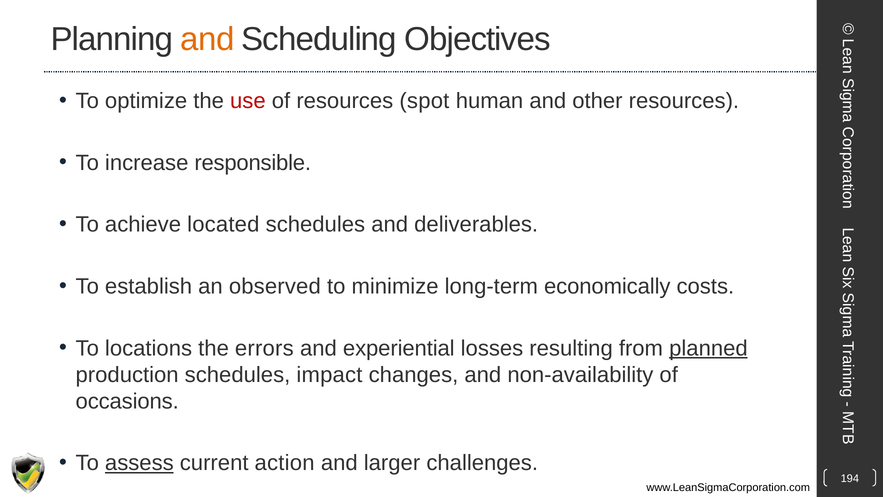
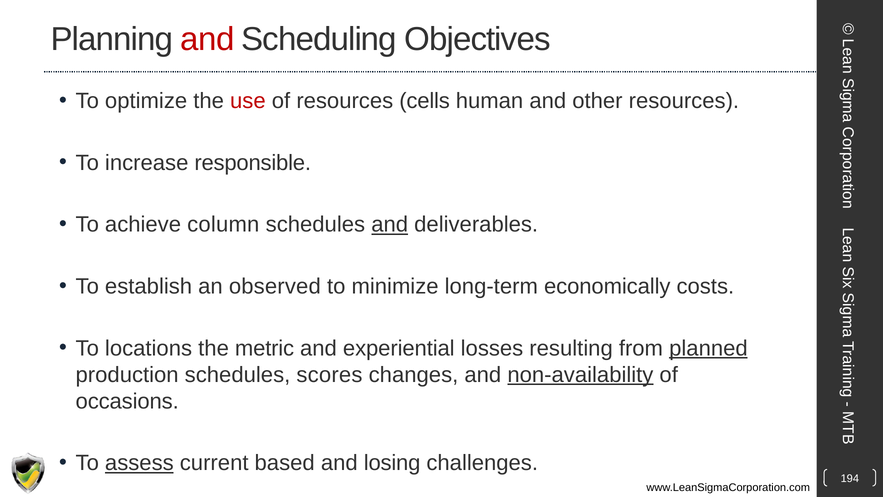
and colour: orange -> red (207, 39)
spot: spot -> cells (425, 101)
located: located -> column (223, 224)
and underline: none -> present (390, 224)
errors: errors -> metric (265, 348)
impact: impact -> scores (329, 375)
non-availability underline: none -> present (580, 375)
action: action -> based (285, 463)
larger: larger -> losing (392, 463)
